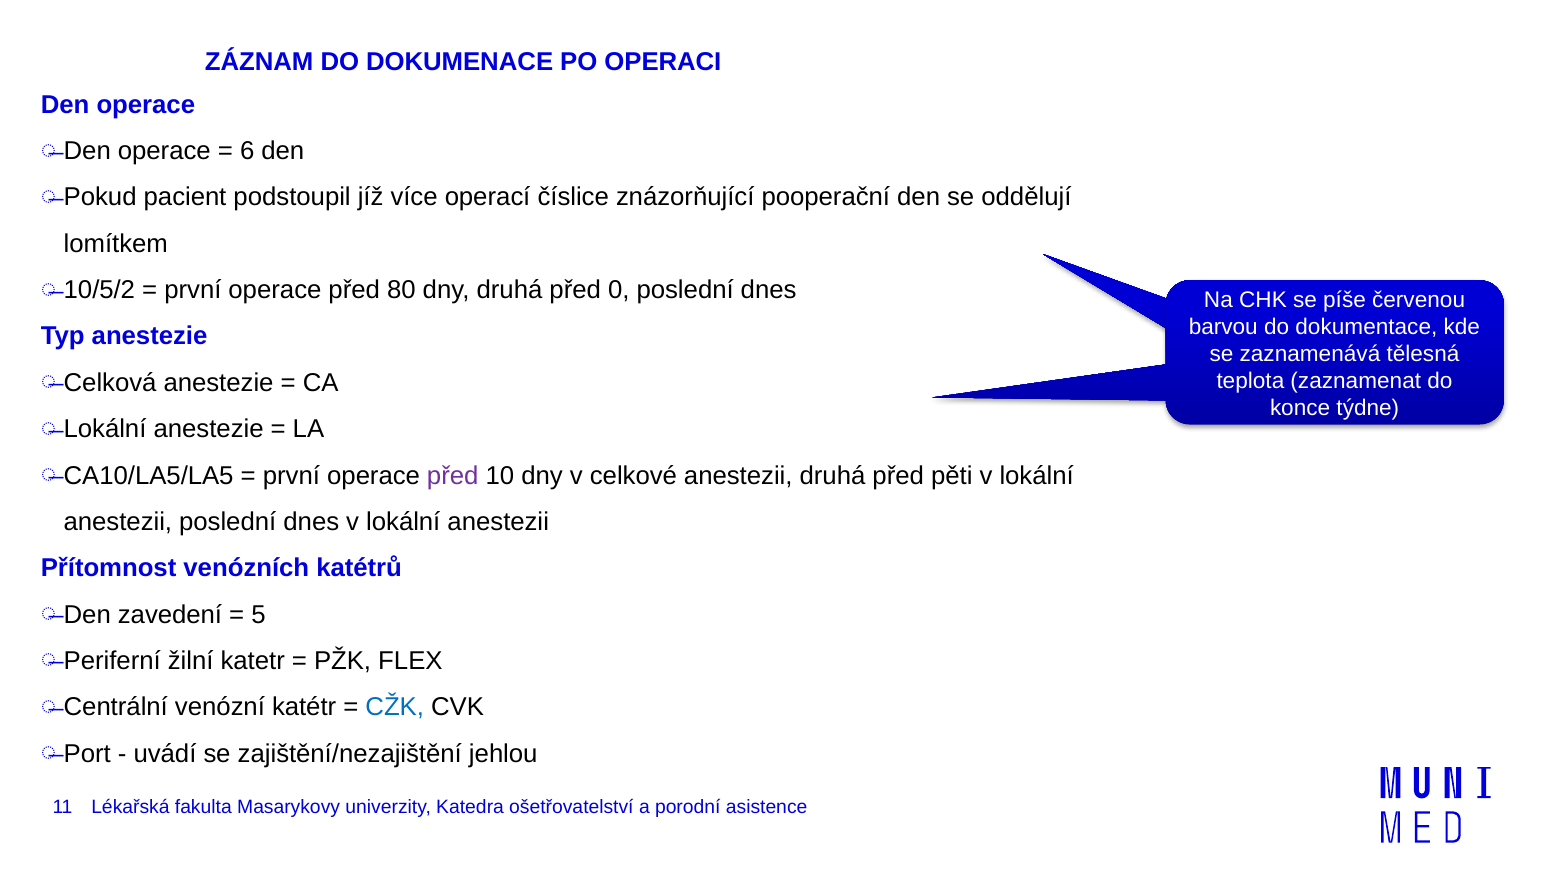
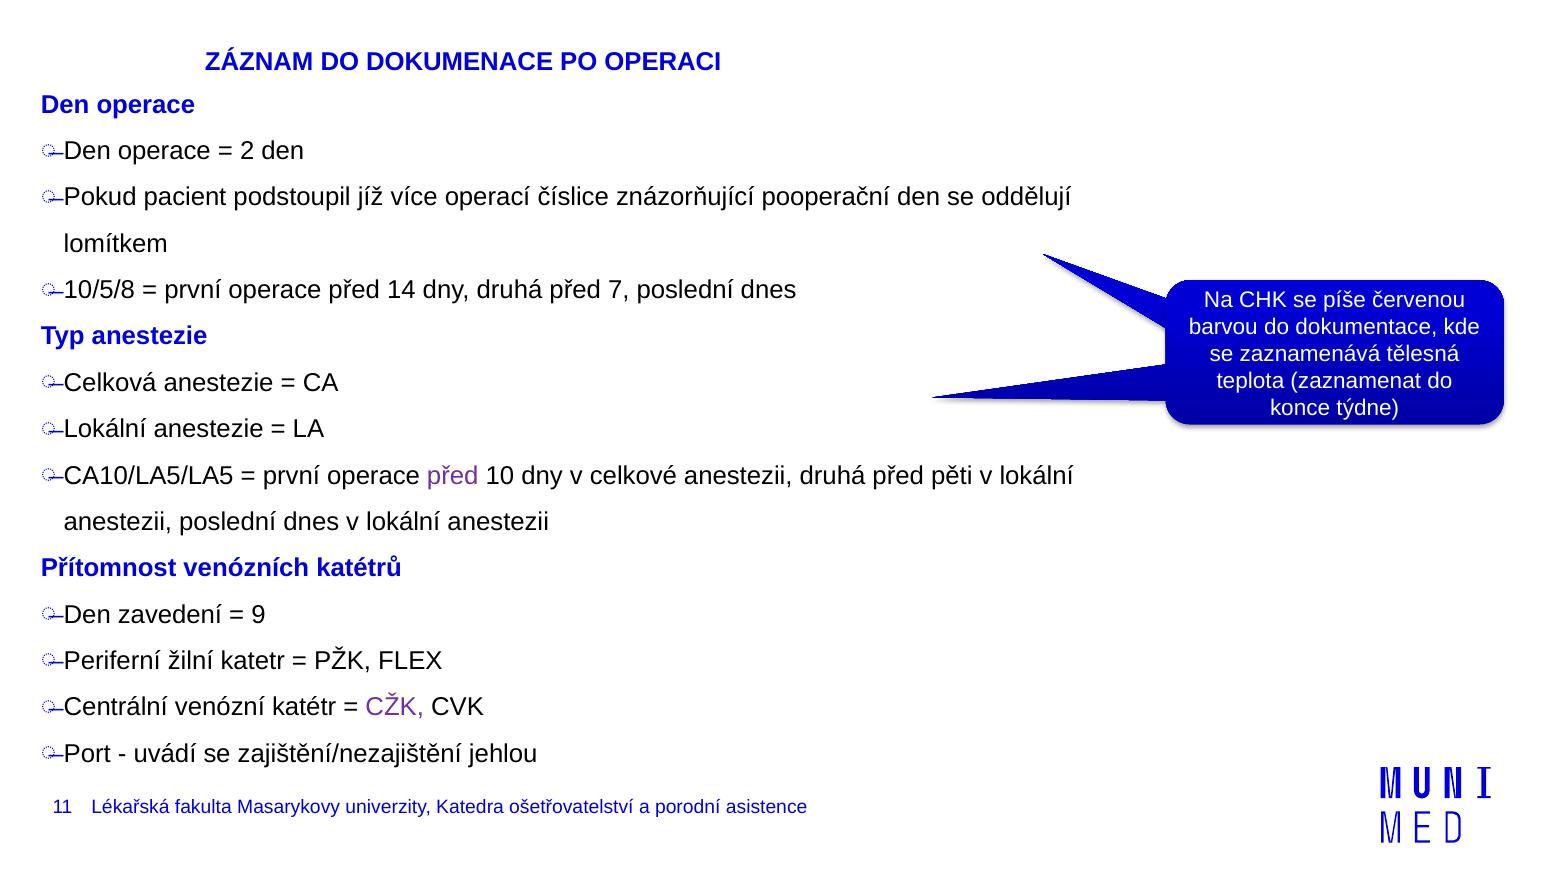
6: 6 -> 2 (247, 151)
10/5/2: 10/5/2 -> 10/5/8 (99, 290)
80: 80 -> 14 (401, 290)
0: 0 -> 7 (619, 290)
5: 5 -> 9 (259, 615)
CŽK colour: blue -> purple (395, 707)
